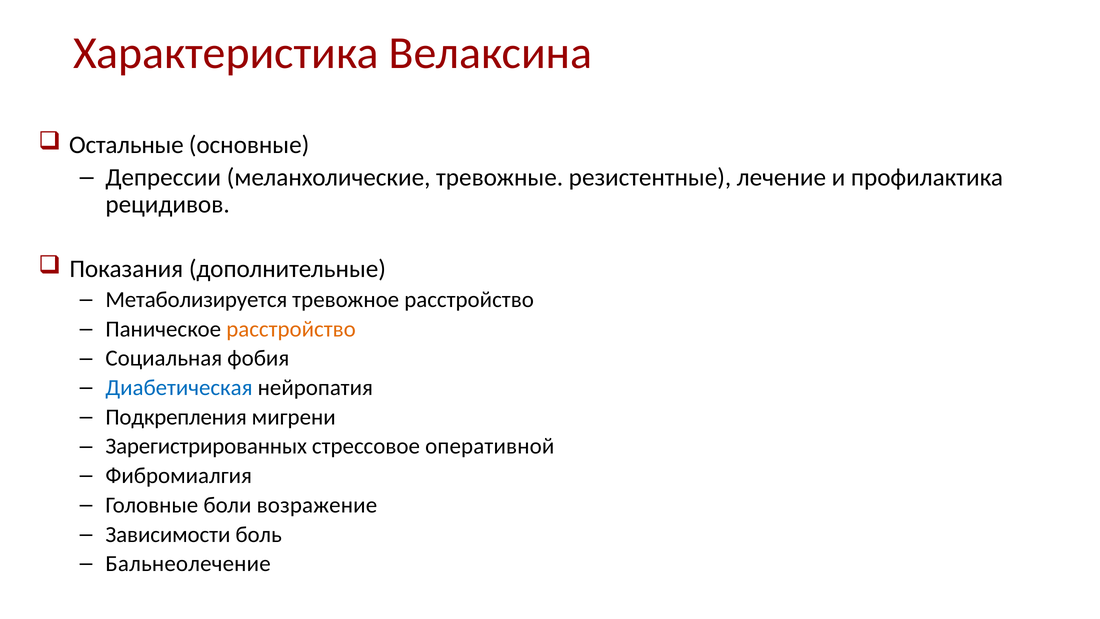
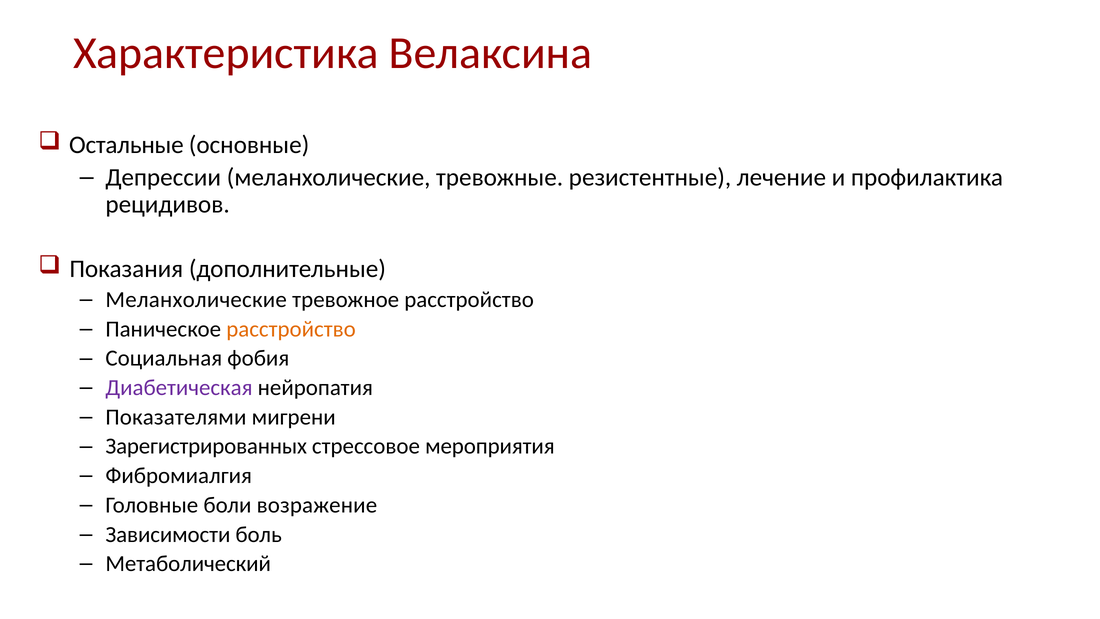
Метаболизируется: Метаболизируется -> Меланхолические (196, 300)
Диабетическая colour: blue -> purple (179, 388)
Подкрепления: Подкрепления -> Показателями (176, 417)
оперативной: оперативной -> мероприятия (490, 446)
Бальнеолечение: Бальнеолечение -> Метаболический (188, 564)
